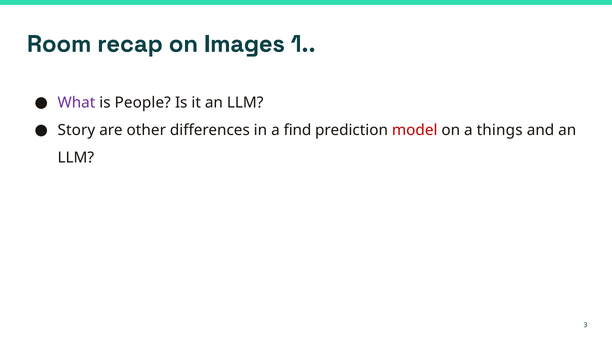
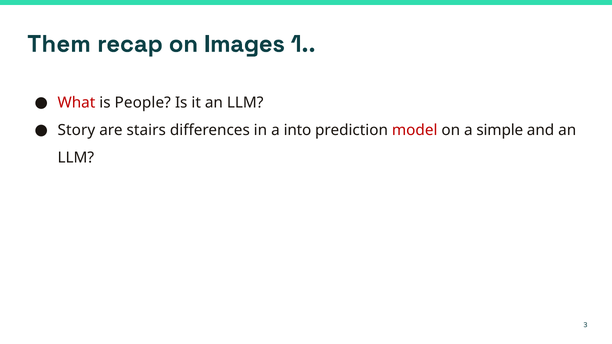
Room: Room -> Them (59, 44)
What colour: purple -> red (76, 103)
other: other -> stairs (146, 130)
find: find -> into (297, 130)
things: things -> simple (500, 130)
